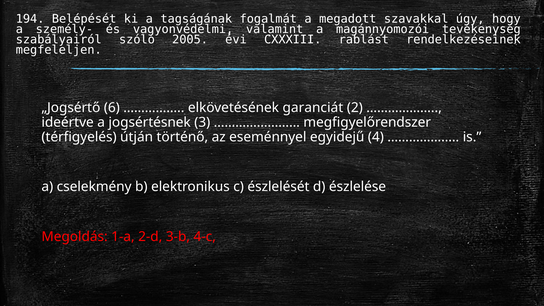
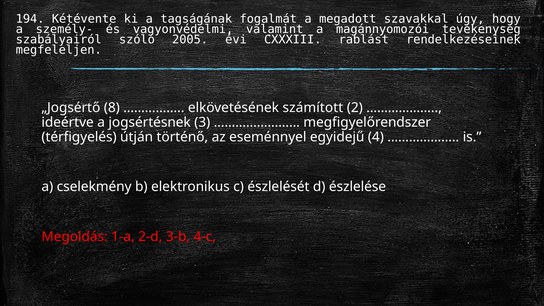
Belépését: Belépését -> Kétévente (84, 19)
6: 6 -> 8 (112, 108)
garanciát: garanciát -> számított (313, 108)
